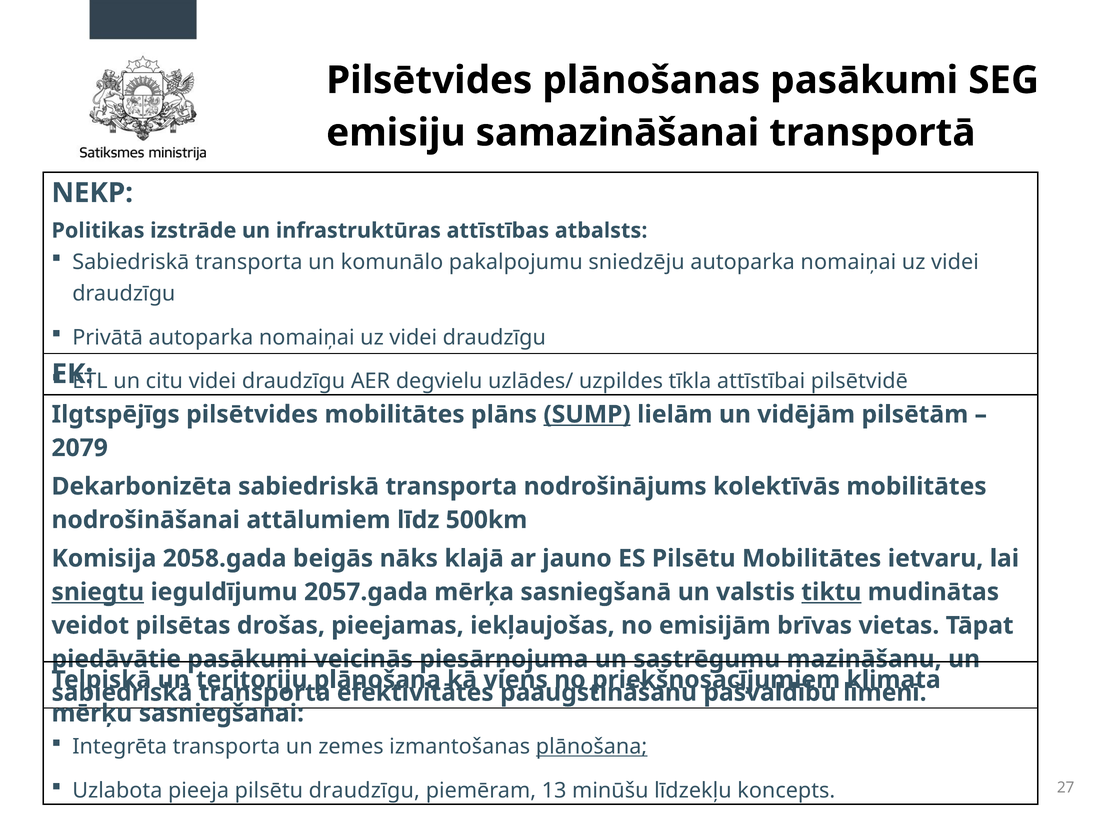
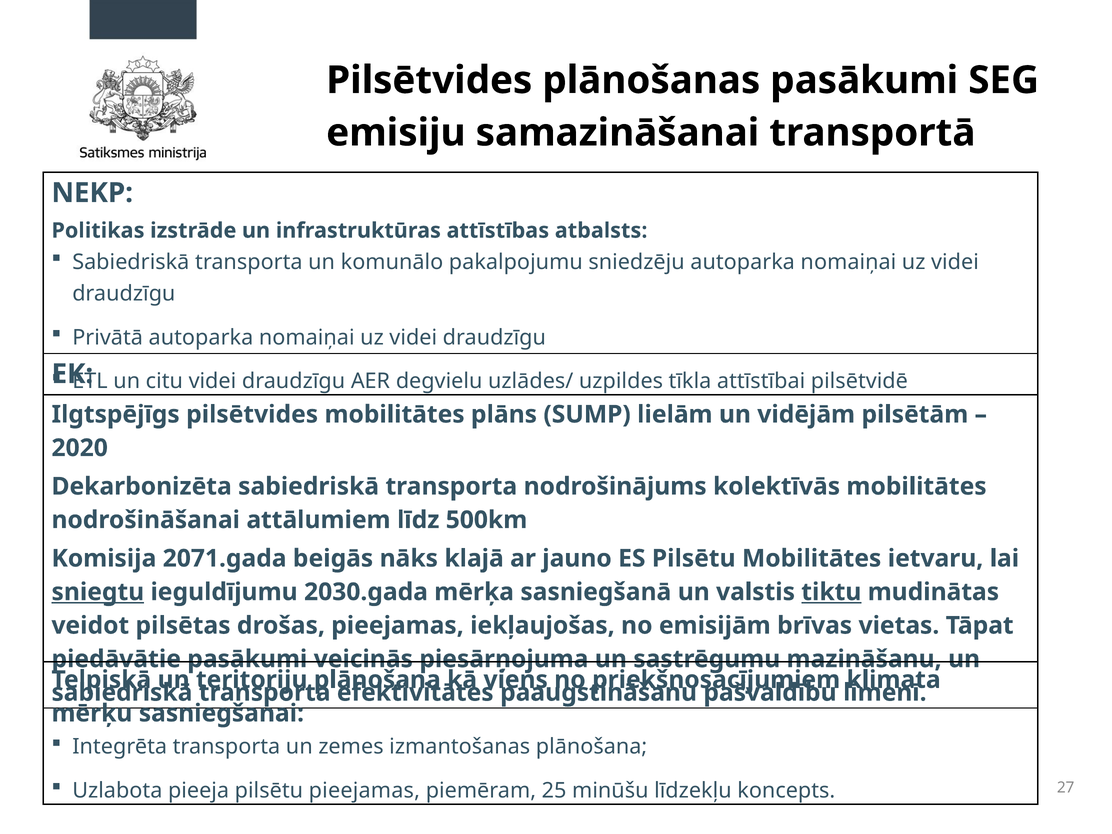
SUMP underline: present -> none (587, 414)
2079: 2079 -> 2020 (80, 448)
2058.gada: 2058.gada -> 2071.gada (225, 558)
2057.gada: 2057.gada -> 2030.gada (366, 592)
plānošana underline: present -> none (592, 747)
pilsētu draudzīgu: draudzīgu -> pieejamas (364, 791)
13: 13 -> 25 (554, 791)
